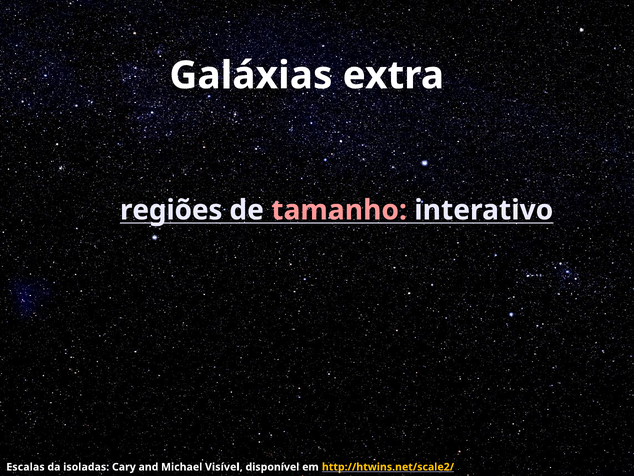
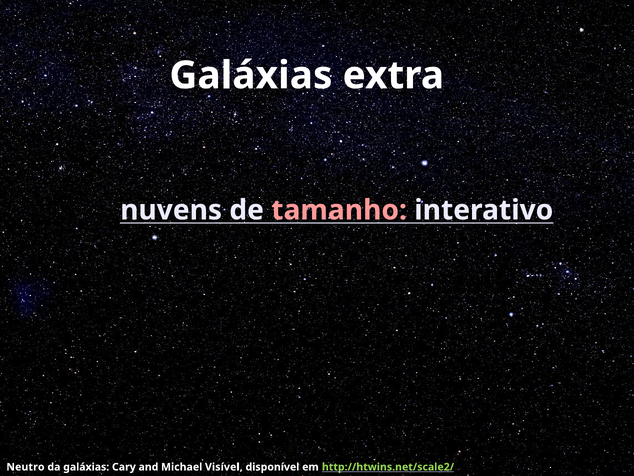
regiões: regiões -> nuvens (171, 210)
Escalas: Escalas -> Neutro (25, 467)
da isoladas: isoladas -> galáxias (86, 467)
http://htwins.net/scale2/ colour: yellow -> light green (388, 467)
